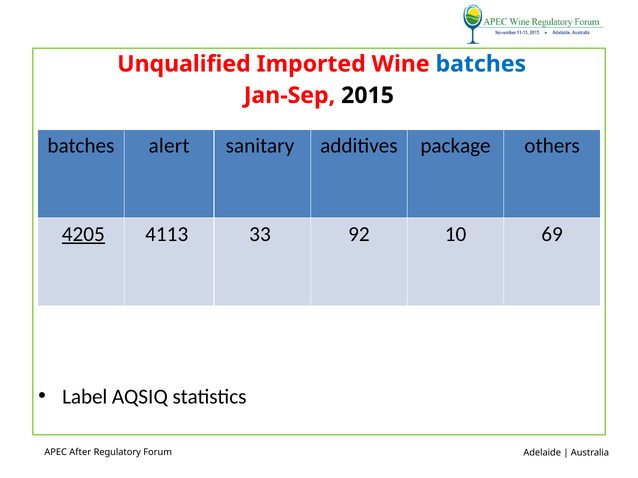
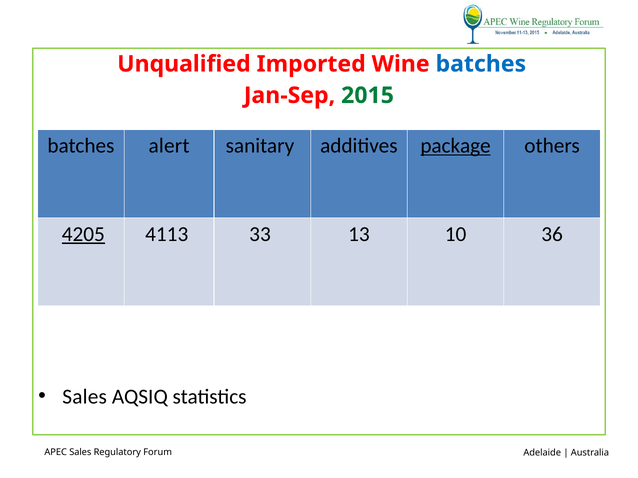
2015 colour: black -> green (368, 96)
package underline: none -> present (456, 146)
92: 92 -> 13 (359, 234)
69: 69 -> 36 (552, 234)
Label: Label -> Sales (85, 397)
After: After -> Sales (80, 453)
